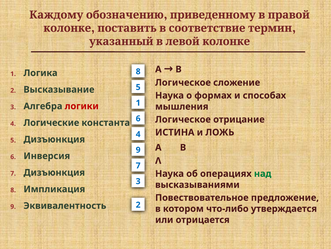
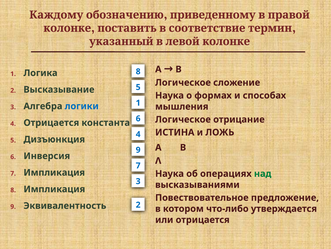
логики colour: red -> blue (82, 106)
4 Логические: Логические -> Отрицается (51, 122)
7 Дизъюнкция: Дизъюнкция -> Импликация (54, 172)
